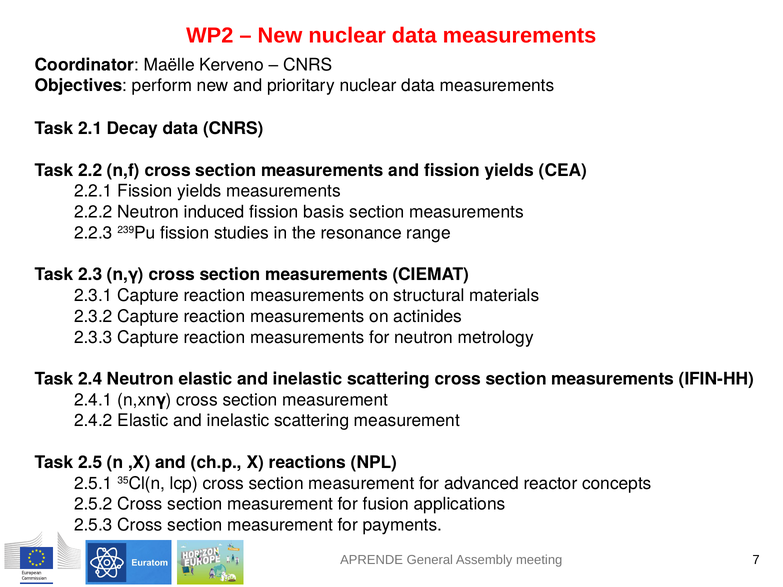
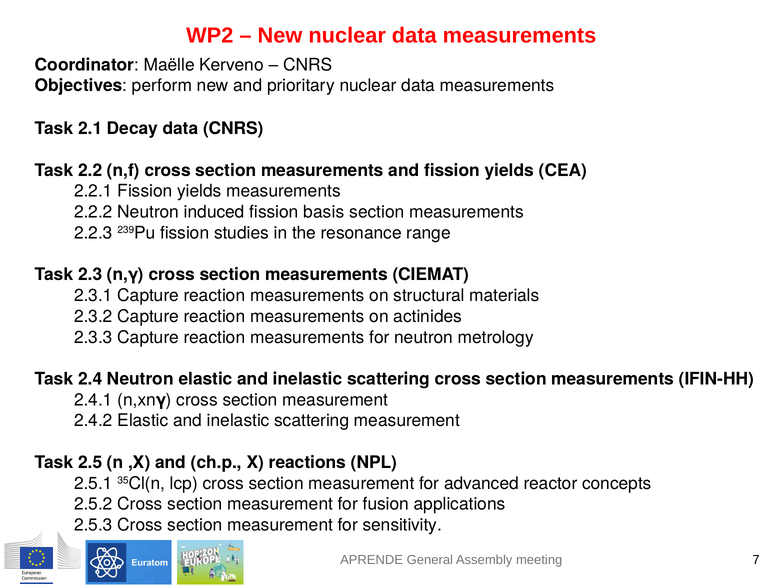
payments: payments -> sensitivity (402, 525)
